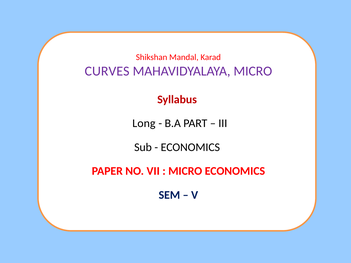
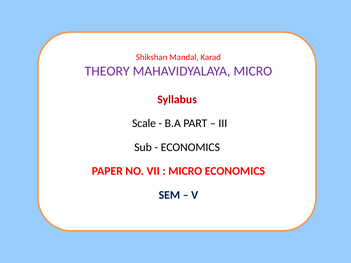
CURVES: CURVES -> THEORY (107, 71)
Long: Long -> Scale (144, 124)
